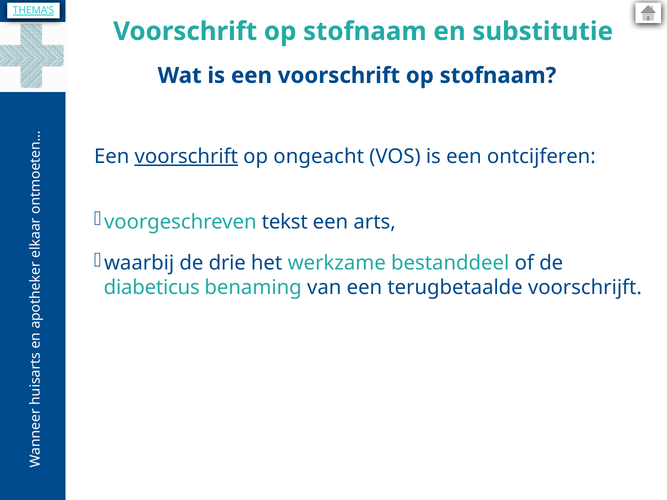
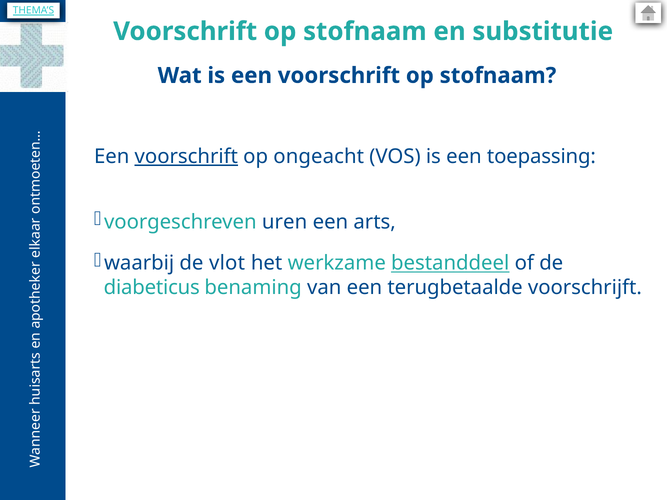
ontcijferen: ontcijferen -> toepassing (541, 157)
tekst: tekst -> uren (285, 222)
drie: drie -> vlot (227, 263)
bestanddeel underline: none -> present (450, 263)
